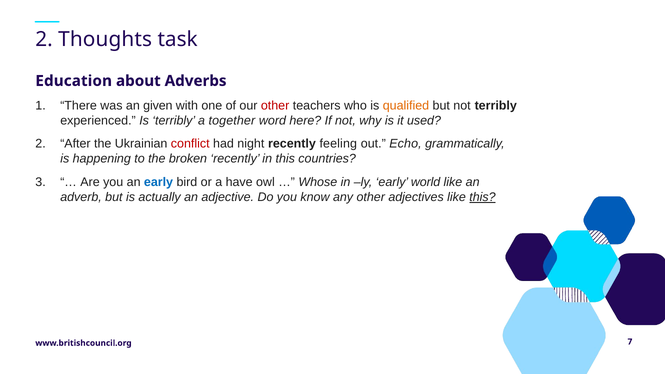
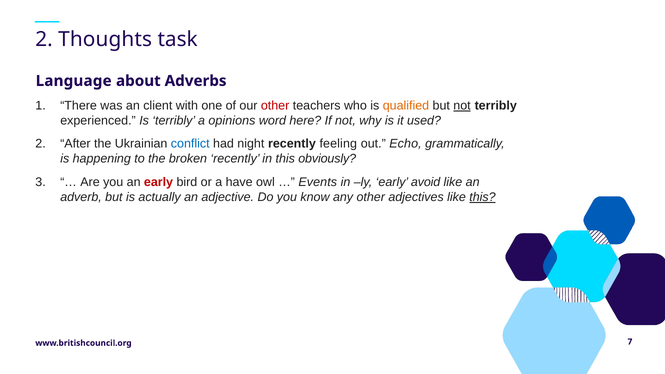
Education: Education -> Language (74, 81)
given: given -> client (158, 106)
not underline: none -> present (462, 106)
together: together -> opinions (232, 121)
conflict colour: red -> blue (190, 144)
countries: countries -> obviously (327, 159)
early colour: blue -> red (159, 182)
Whose: Whose -> Events (318, 182)
world: world -> avoid (426, 182)
